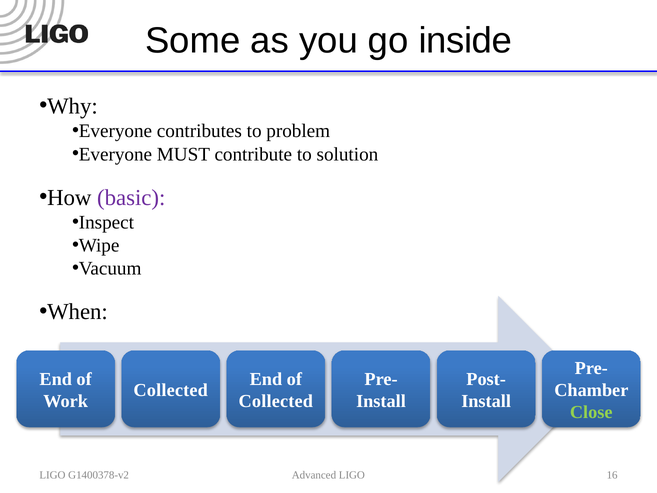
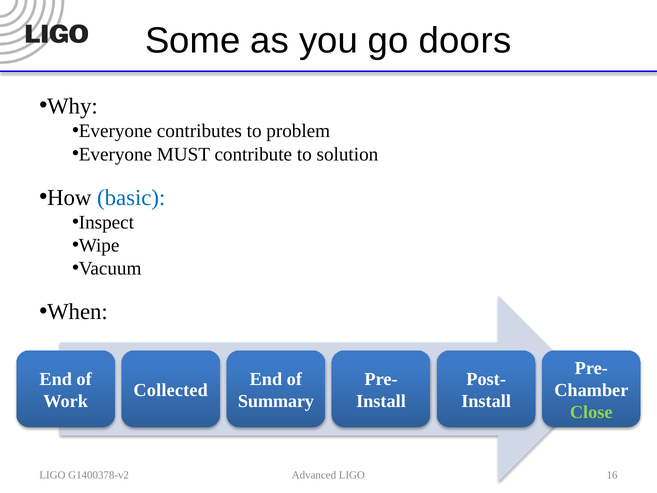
inside: inside -> doors (465, 41)
basic colour: purple -> blue (131, 197)
Collected: Collected -> Summary (276, 401)
